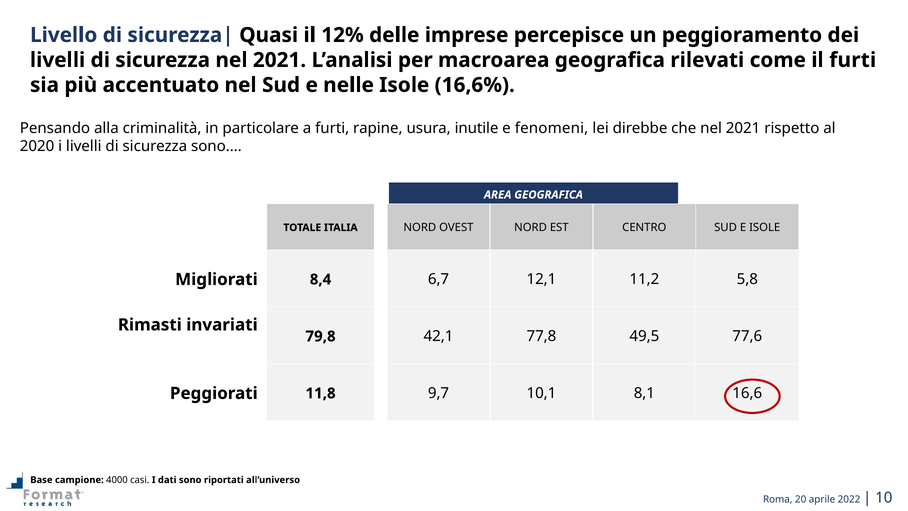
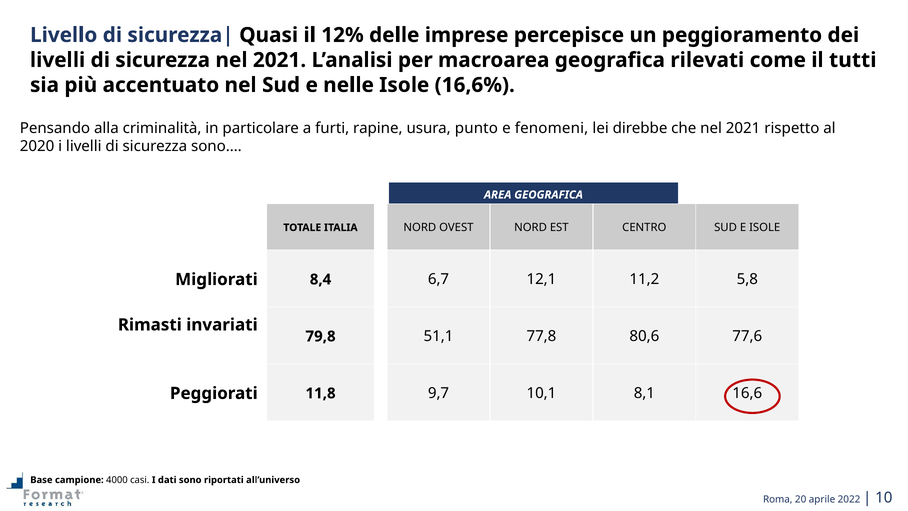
il furti: furti -> tutti (853, 60)
inutile: inutile -> punto (476, 128)
42,1: 42,1 -> 51,1 (439, 336)
49,5: 49,5 -> 80,6 (644, 336)
